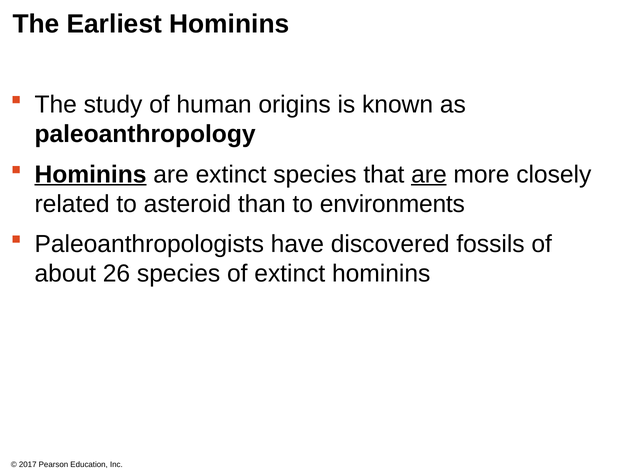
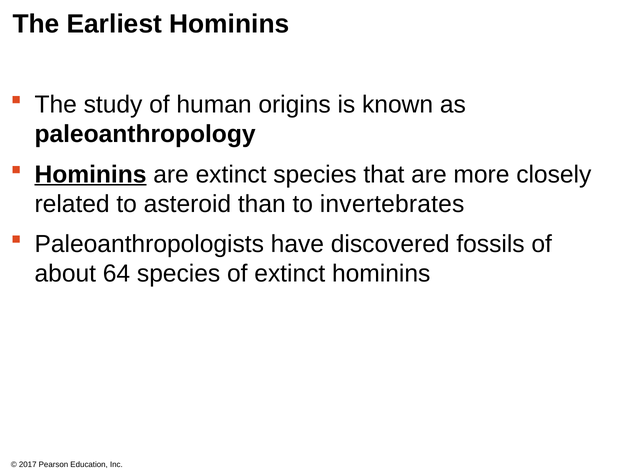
are underline: present -> none (429, 174)
environments: environments -> invertebrates (392, 204)
26: 26 -> 64 (116, 274)
